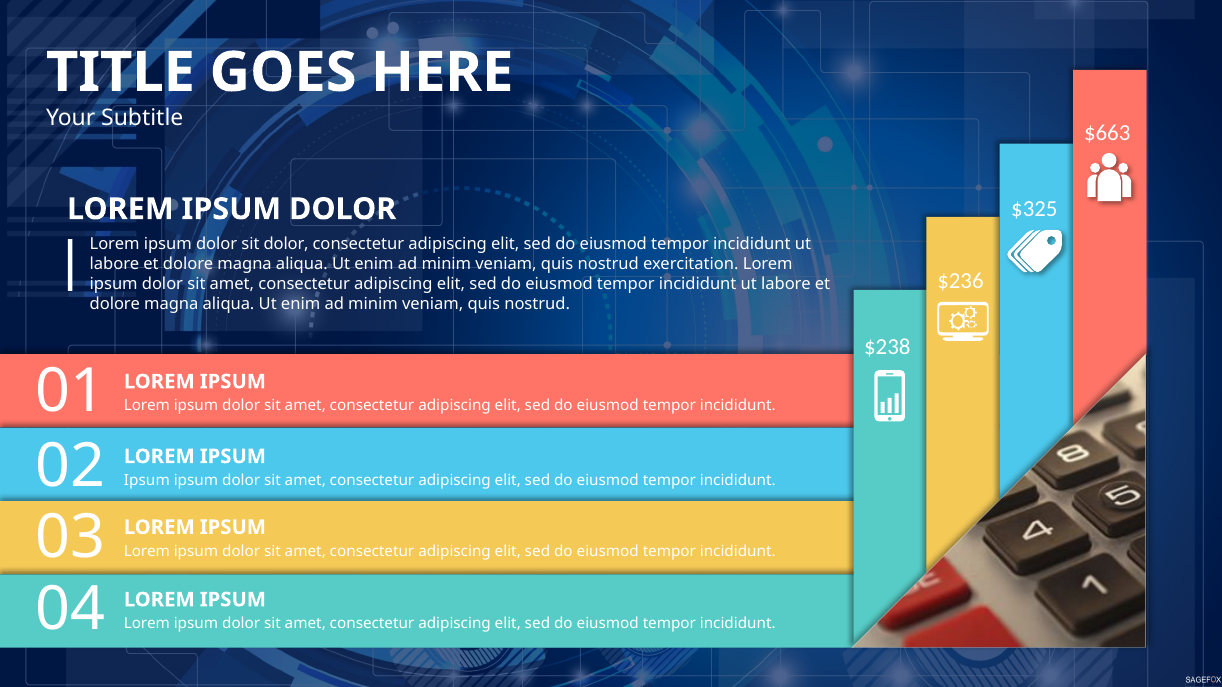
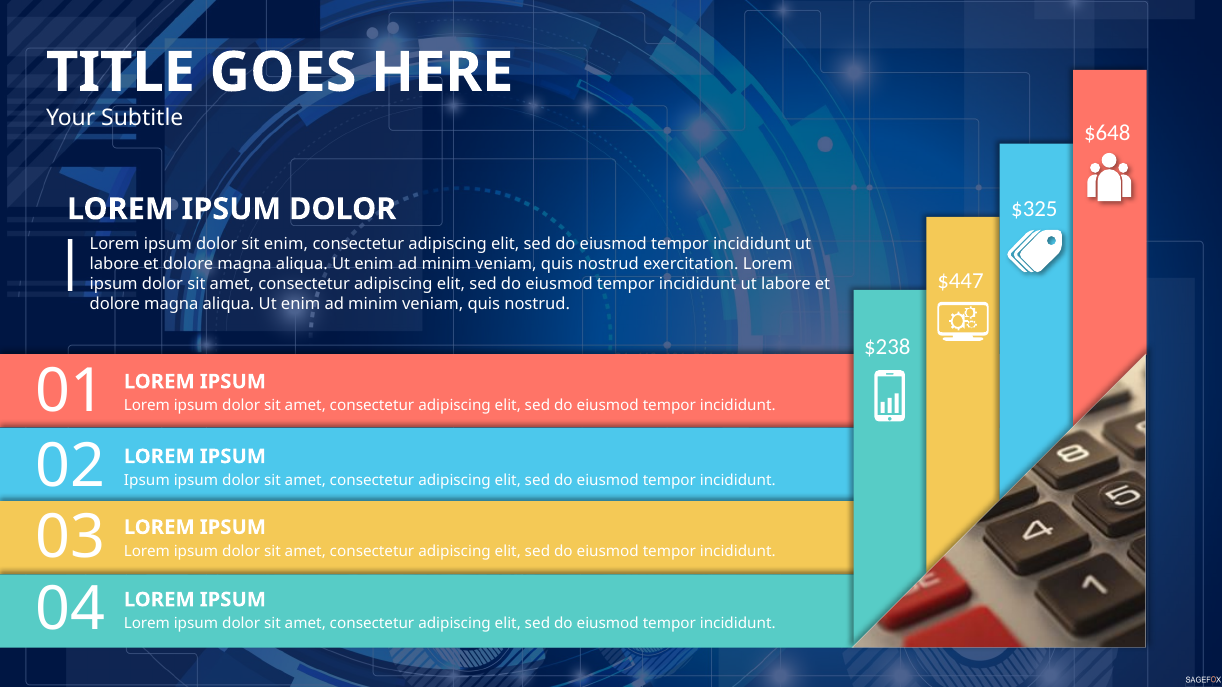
$663: $663 -> $648 (1107, 133)
sit dolor: dolor -> enim (286, 245)
$236: $236 -> $447 (960, 281)
